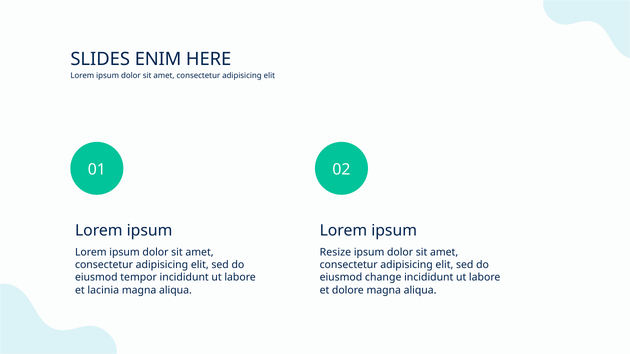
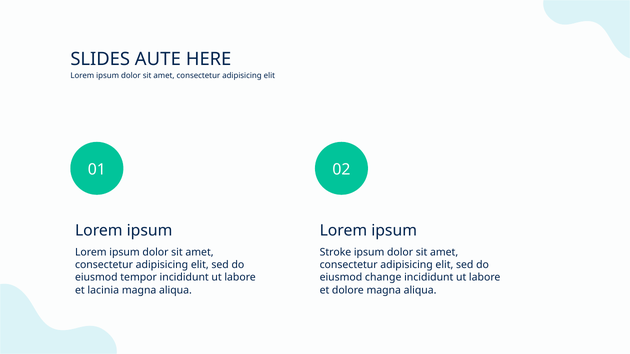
ENIM: ENIM -> AUTE (158, 59)
Resize: Resize -> Stroke (335, 253)
